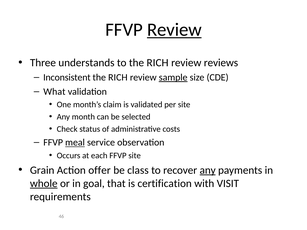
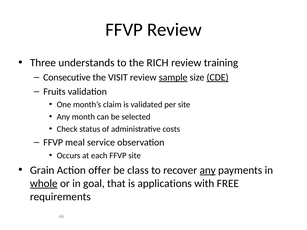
Review underline: present -> none (174, 30)
reviews: reviews -> training (221, 63)
Inconsistent: Inconsistent -> Consecutive (67, 78)
RICH: RICH -> VISIT (118, 78)
CDE underline: none -> present (218, 78)
What: What -> Fruits (54, 92)
meal underline: present -> none (75, 143)
certification: certification -> applications (165, 184)
VISIT: VISIT -> FREE (228, 184)
